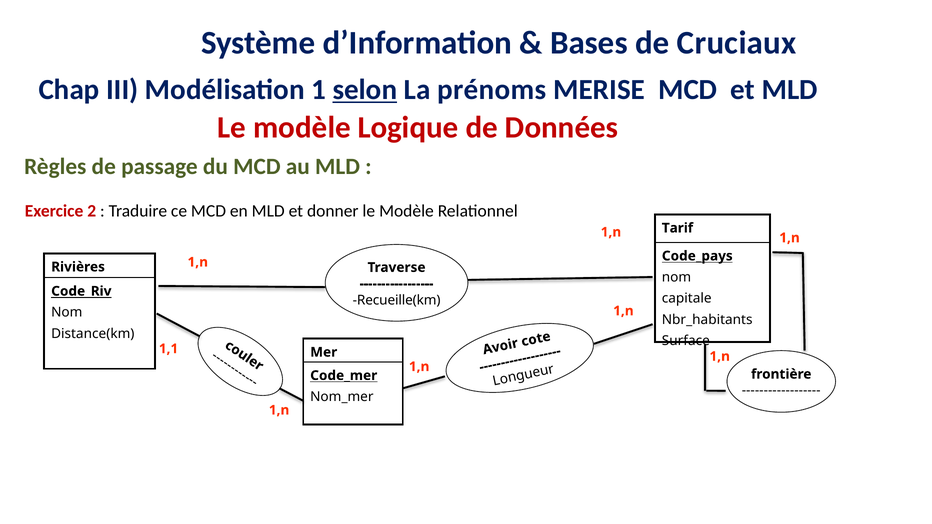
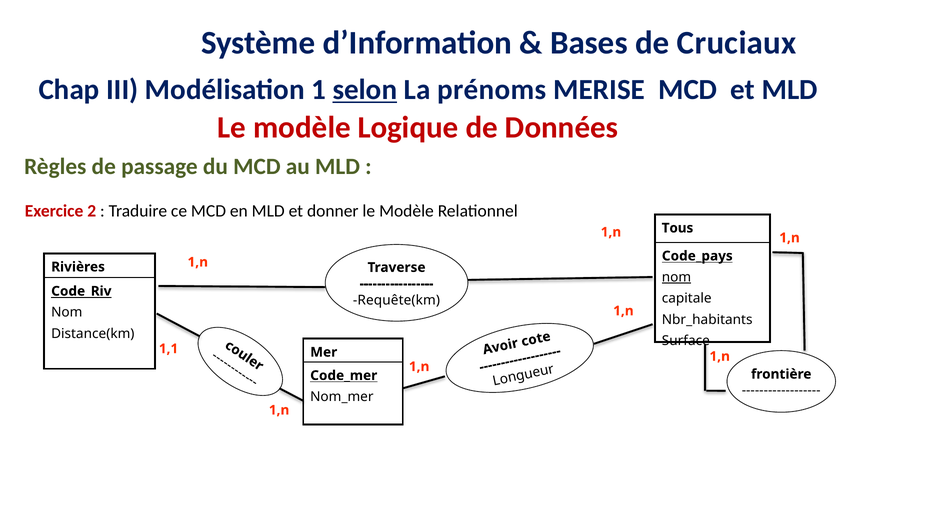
Tarif: Tarif -> Tous (677, 228)
nom underline: none -> present (677, 277)
Recueille(km: Recueille(km -> Requête(km (396, 300)
